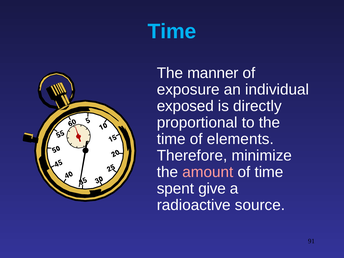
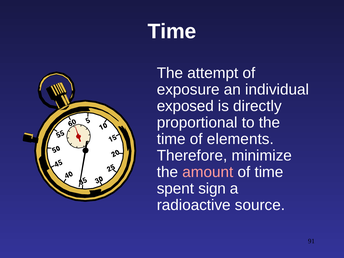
Time colour: light blue -> white (172, 32)
manner: manner -> attempt (213, 73)
give: give -> sign (212, 189)
